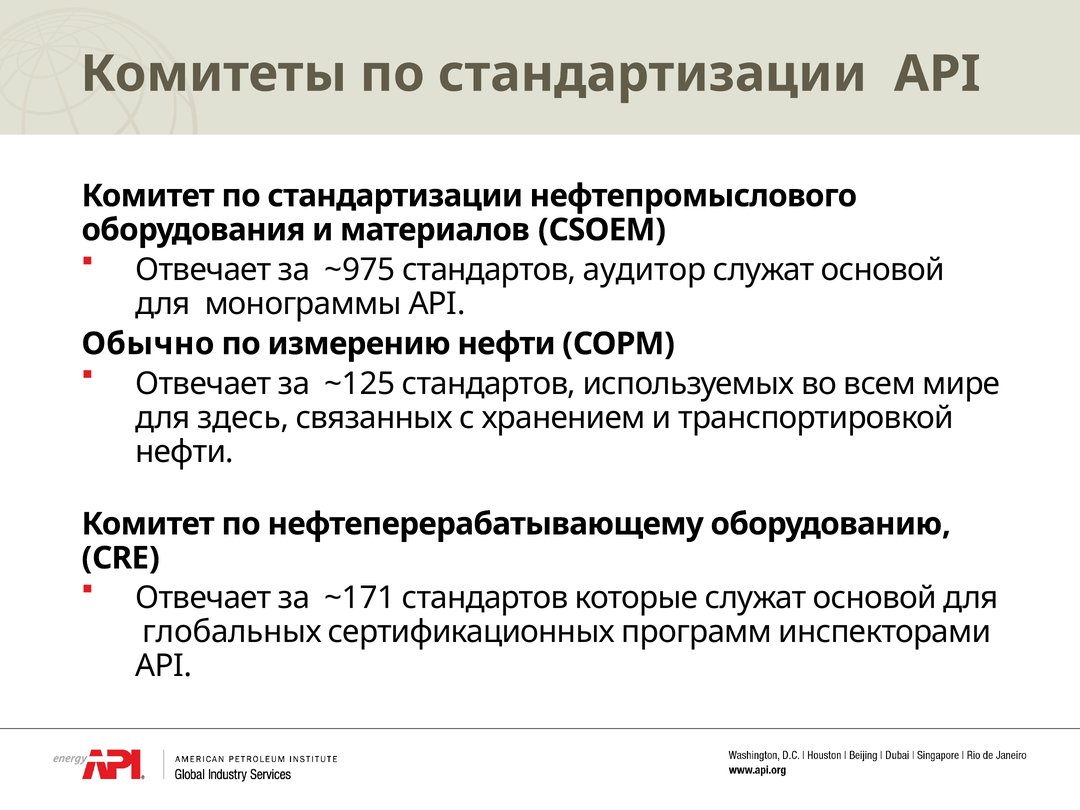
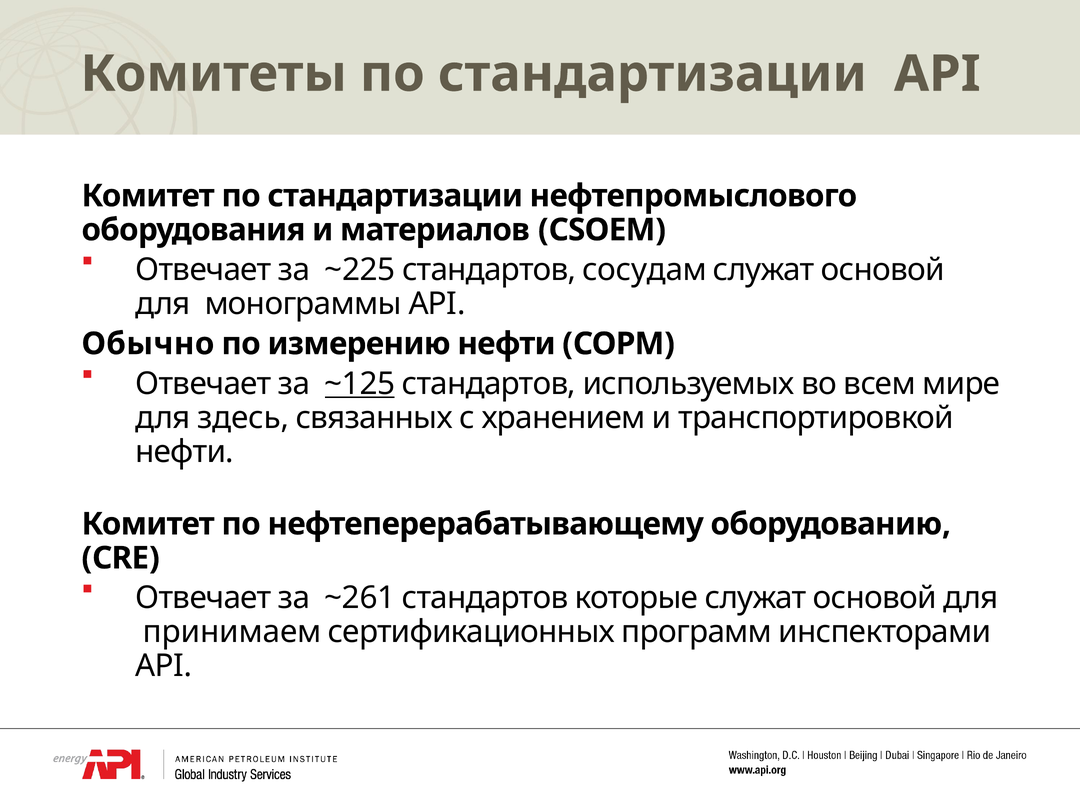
~975: ~975 -> ~225 (360, 270)
аудитор: аудитор -> сосудам (645, 270)
~125 underline: none -> present (360, 384)
~171: ~171 -> ~261 (360, 598)
глобальных: глобальных -> принимаем (232, 632)
